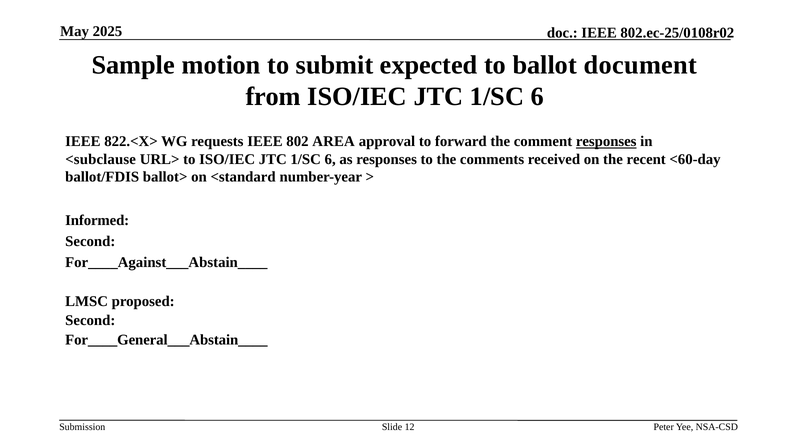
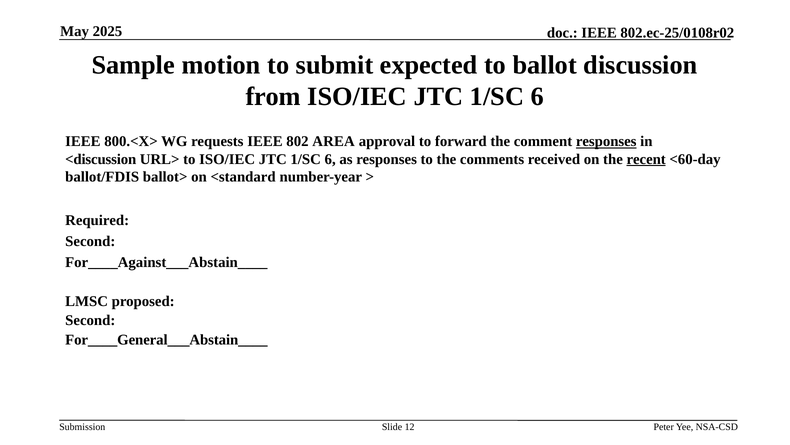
document: document -> discussion (641, 65)
822.<X>: 822.<X> -> 800.<X> (131, 141)
<subclause: <subclause -> <discussion (101, 159)
recent underline: none -> present (646, 159)
Informed: Informed -> Required (97, 220)
